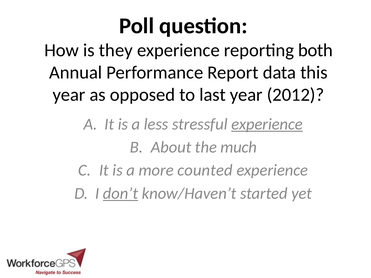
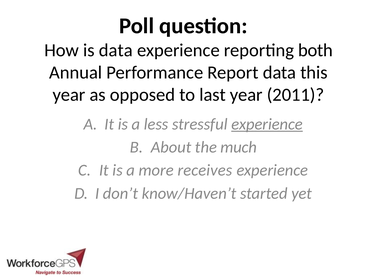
is they: they -> data (116, 50)
2012: 2012 -> 2011 (295, 95)
counted: counted -> receives (205, 170)
don’t underline: present -> none (121, 194)
